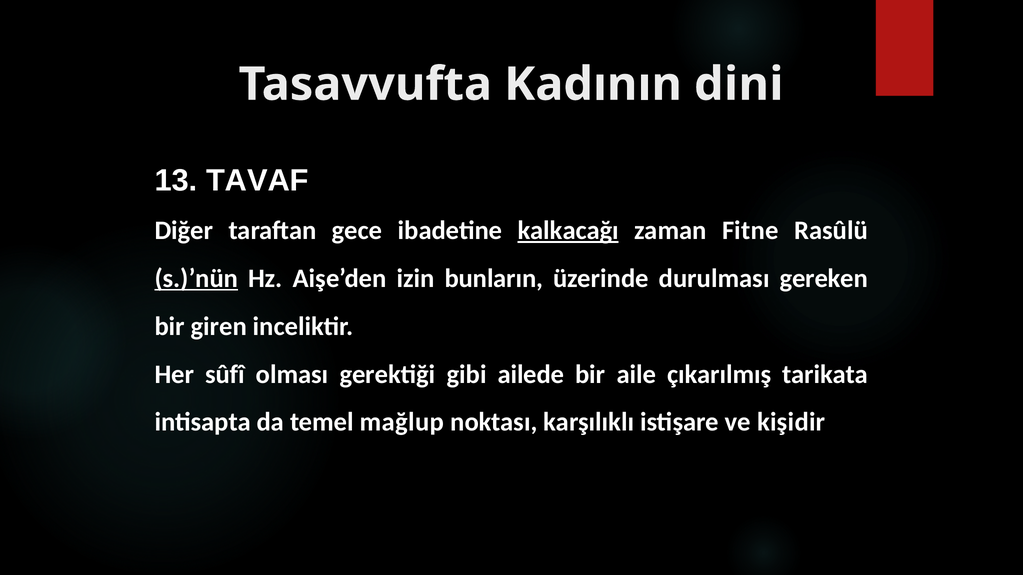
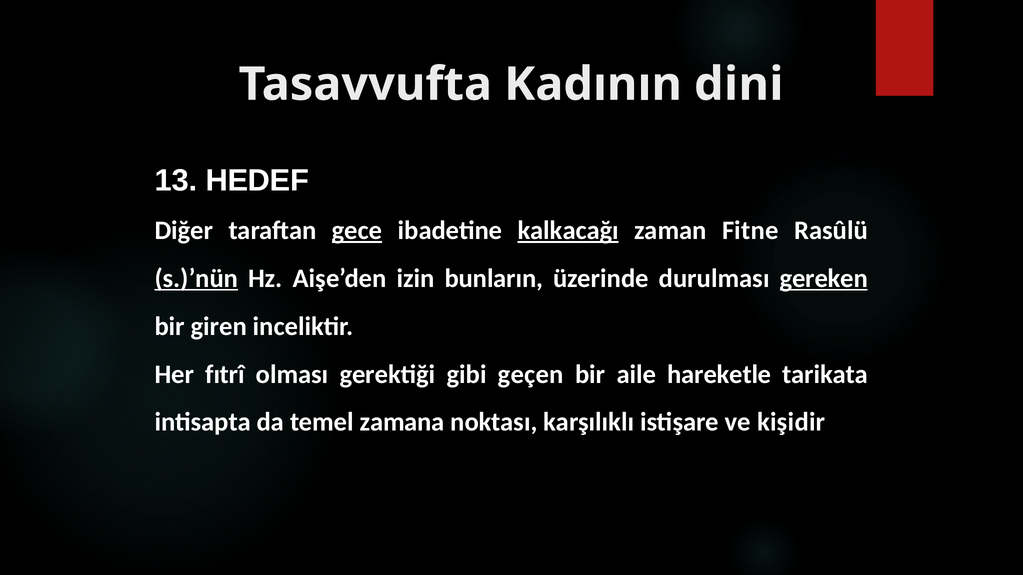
TAVAF: TAVAF -> HEDEF (257, 180)
gece underline: none -> present (357, 231)
gereken underline: none -> present (824, 279)
sûfî: sûfî -> fıtrî (225, 375)
ailede: ailede -> geçen (531, 375)
çıkarılmış: çıkarılmış -> hareketle (719, 375)
mağlup: mağlup -> zamana (402, 422)
